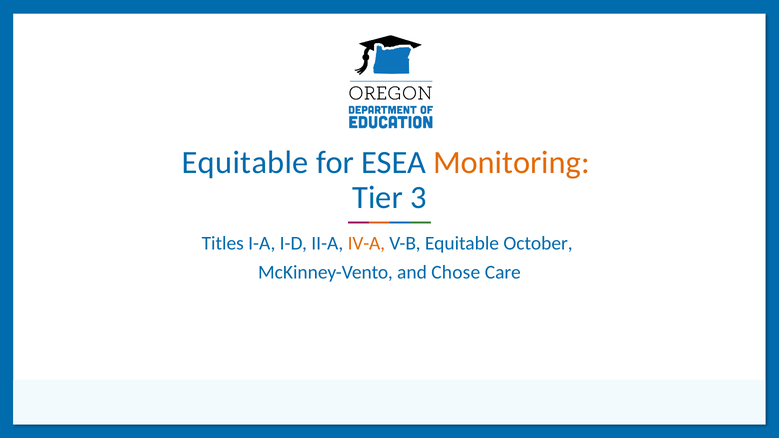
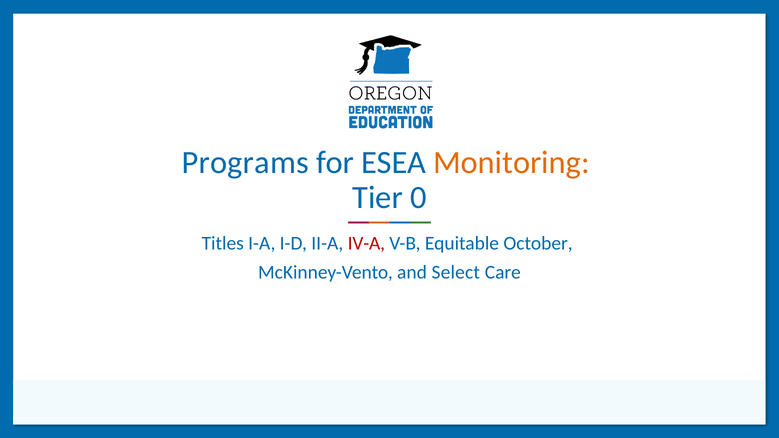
Equitable: Equitable -> Programs (245, 162)
3: 3 -> 0 (418, 197)
IV-A colour: orange -> red (366, 243)
Chose: Chose -> Select (456, 273)
